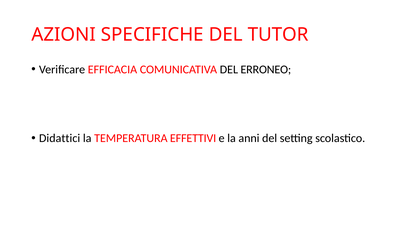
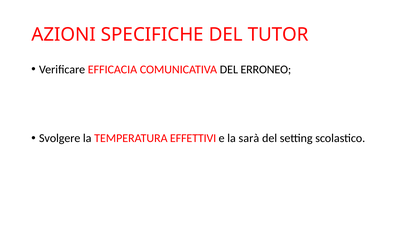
Didattici: Didattici -> Svolgere (60, 138)
anni: anni -> sarà (249, 138)
